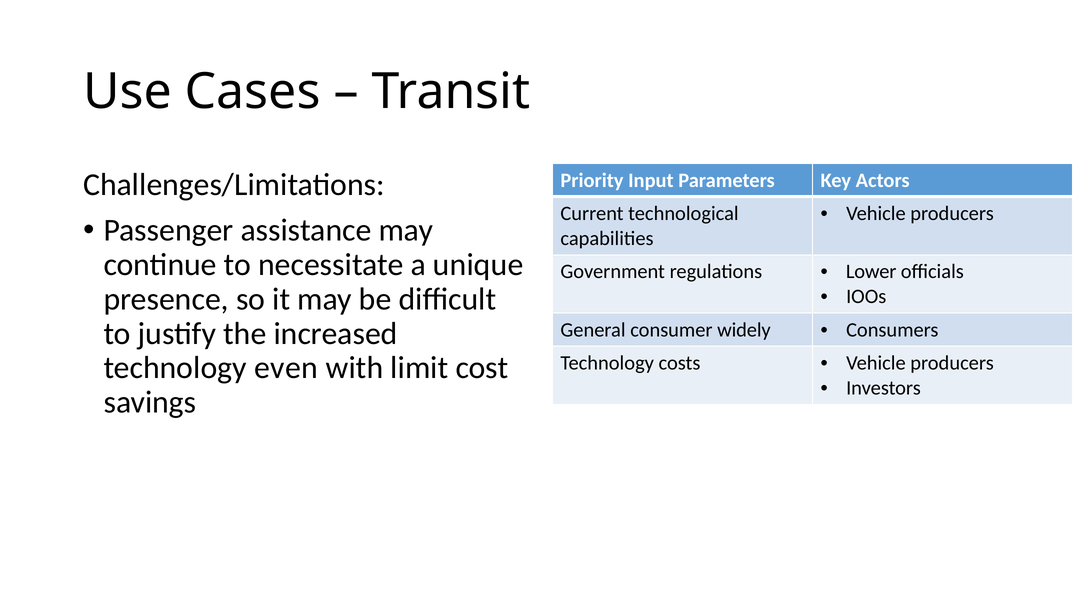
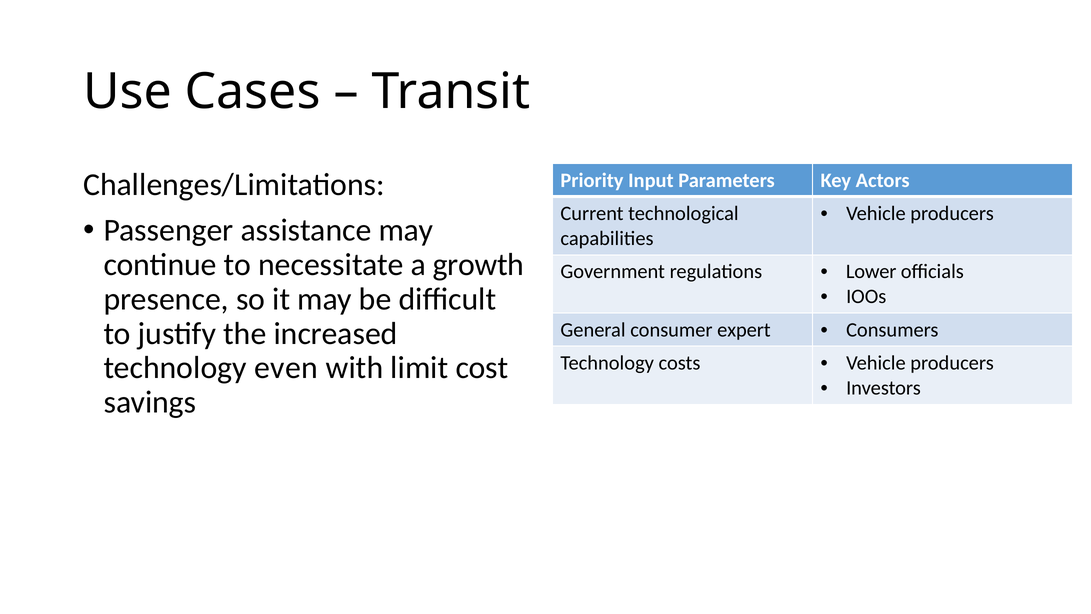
unique: unique -> growth (478, 265)
widely: widely -> expert (744, 330)
